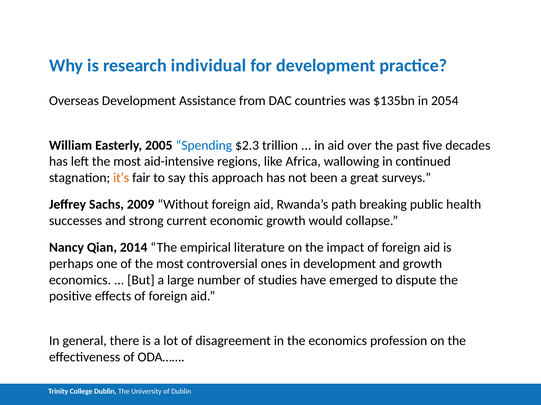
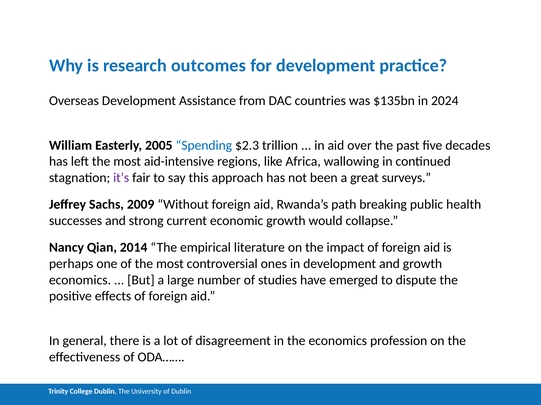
individual: individual -> outcomes (209, 66)
2054: 2054 -> 2024 (445, 101)
it’s colour: orange -> purple (121, 178)
